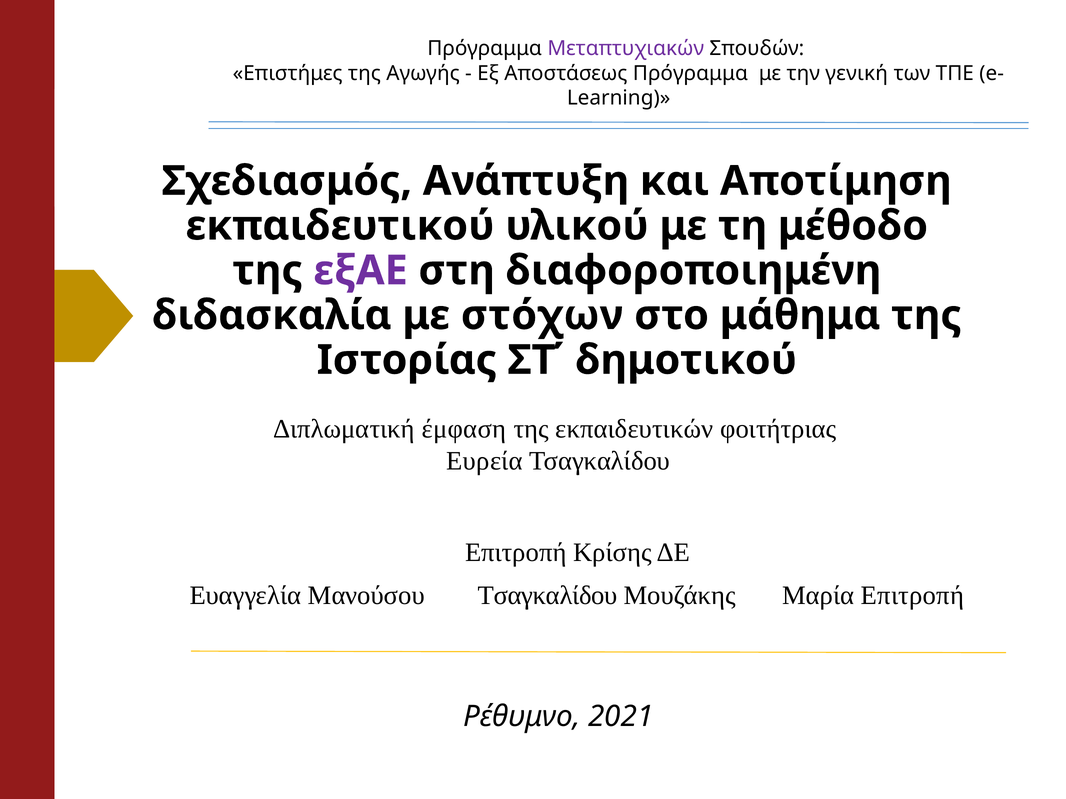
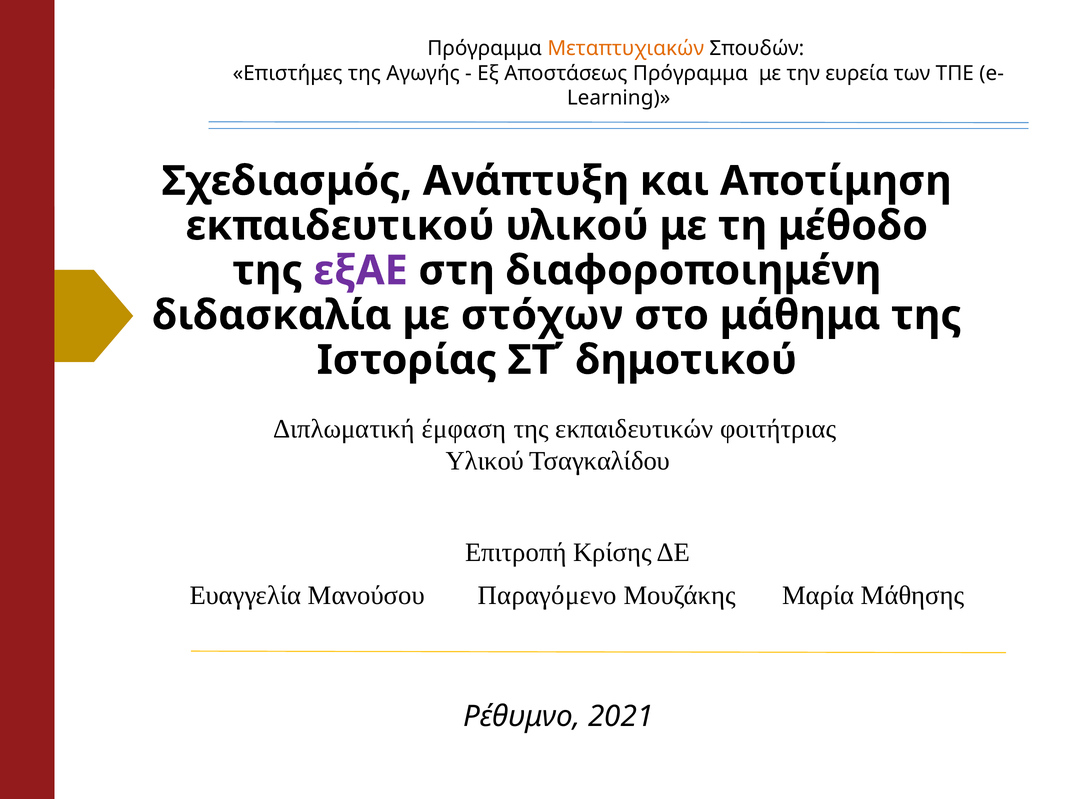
Μεταπτυχιακών colour: purple -> orange (626, 48)
γενική: γενική -> ευρεία (857, 73)
Ευρεία: Ευρεία -> Υλικού (485, 461)
Μανούσου Τσαγκαλίδου: Τσαγκαλίδου -> Παραγόμενο (547, 596)
Μαρία Επιτροπή: Επιτροπή -> Μάθησης (913, 596)
